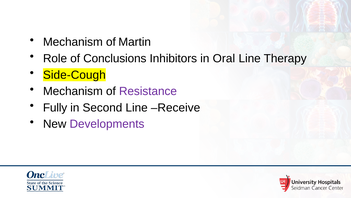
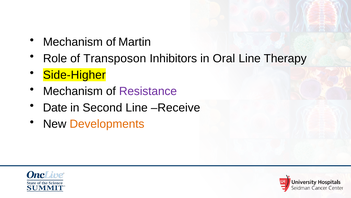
Conclusions: Conclusions -> Transposon (115, 58)
Side-Cough: Side-Cough -> Side-Higher (74, 75)
Fully: Fully -> Date (55, 108)
Developments colour: purple -> orange (107, 124)
